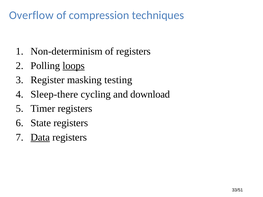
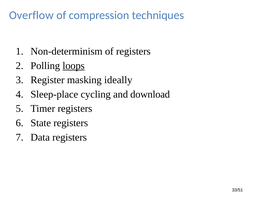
testing: testing -> ideally (118, 80)
Sleep-there: Sleep-there -> Sleep-place (54, 94)
Data underline: present -> none (40, 137)
